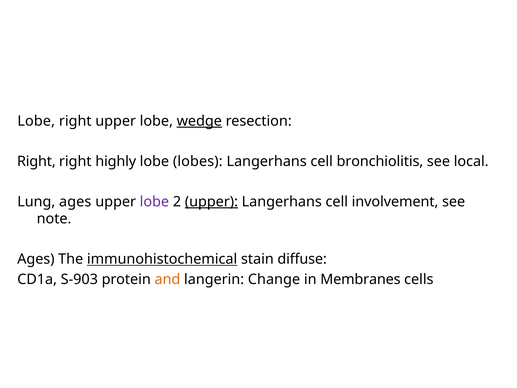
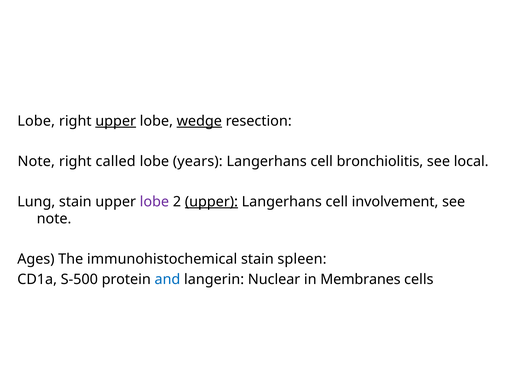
upper underline: none -> present (116, 121)
Right: Right -> Note (36, 161)
highly: highly -> called (116, 161)
lobes: lobes -> years (198, 161)
Lung ages: ages -> stain (75, 201)
immunohistochemical underline: present -> none (162, 259)
diffuse: diffuse -> spleen (302, 259)
S-903: S-903 -> S-500 (79, 279)
and colour: orange -> blue (167, 279)
Change: Change -> Nuclear (274, 279)
